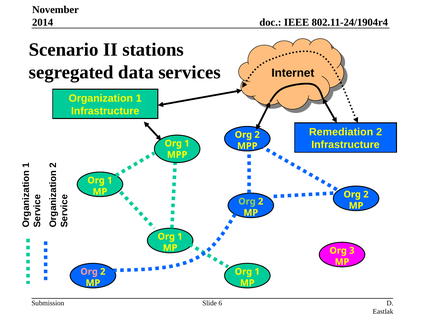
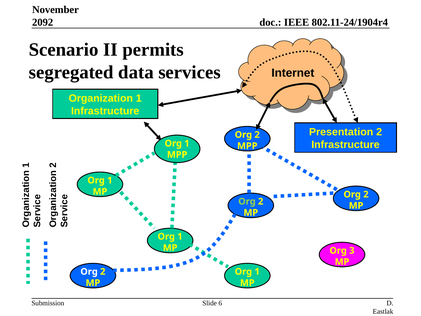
2014: 2014 -> 2092 (43, 22)
stations: stations -> permits (153, 50)
Remediation: Remediation -> Presentation (341, 132)
Org colour: pink -> white (89, 271)
